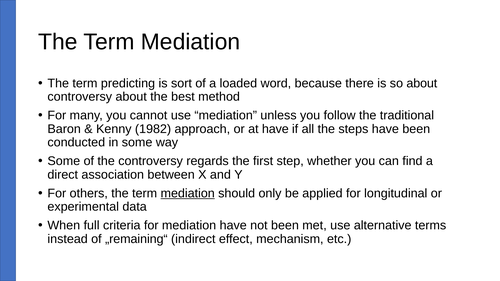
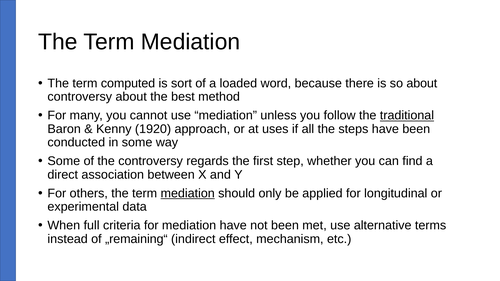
predicting: predicting -> computed (128, 83)
traditional underline: none -> present (407, 116)
1982: 1982 -> 1920 (153, 129)
at have: have -> uses (275, 129)
